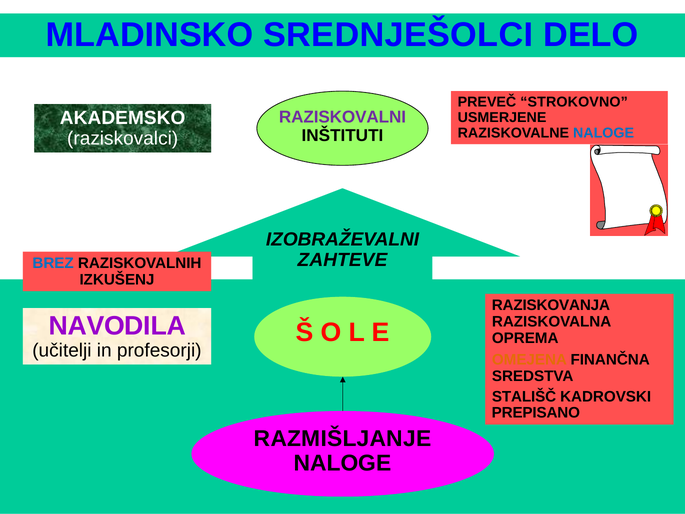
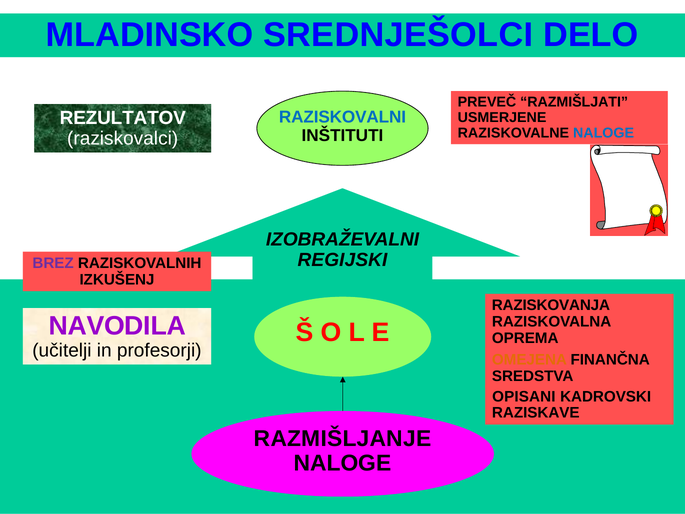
STROKOVNO: STROKOVNO -> RAZMIŠLJATI (574, 102)
AKADEMSKO: AKADEMSKO -> REZULTATOV (123, 118)
RAZISKOVALNI colour: purple -> blue (343, 117)
ZAHTEVE: ZAHTEVE -> REGIJSKI (342, 260)
BREZ colour: blue -> purple (53, 263)
STALIŠČ: STALIŠČ -> OPISANI (524, 396)
PREPISANO: PREPISANO -> RAZISKAVE (536, 413)
